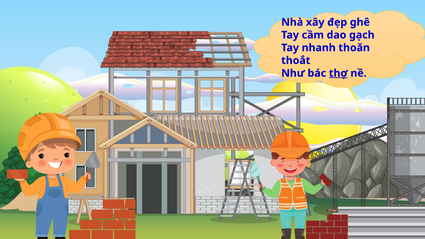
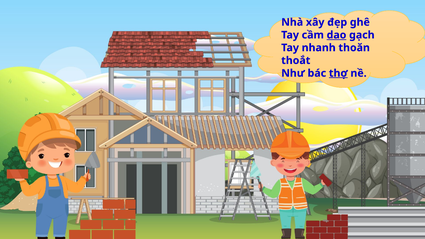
dao underline: none -> present (337, 35)
